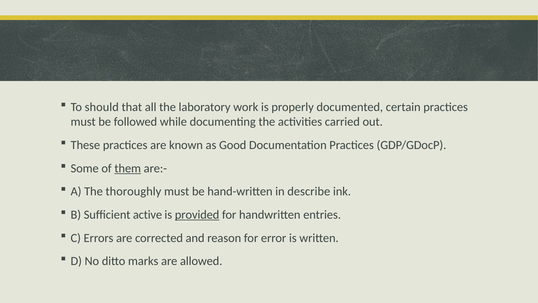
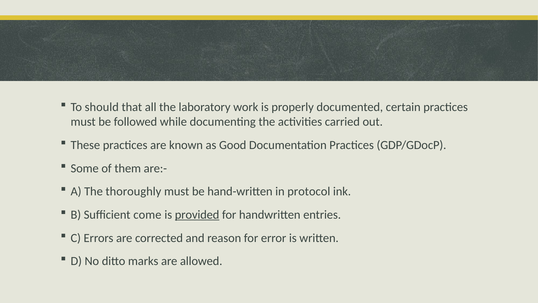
them underline: present -> none (128, 168)
describe: describe -> protocol (309, 191)
active: active -> come (147, 215)
